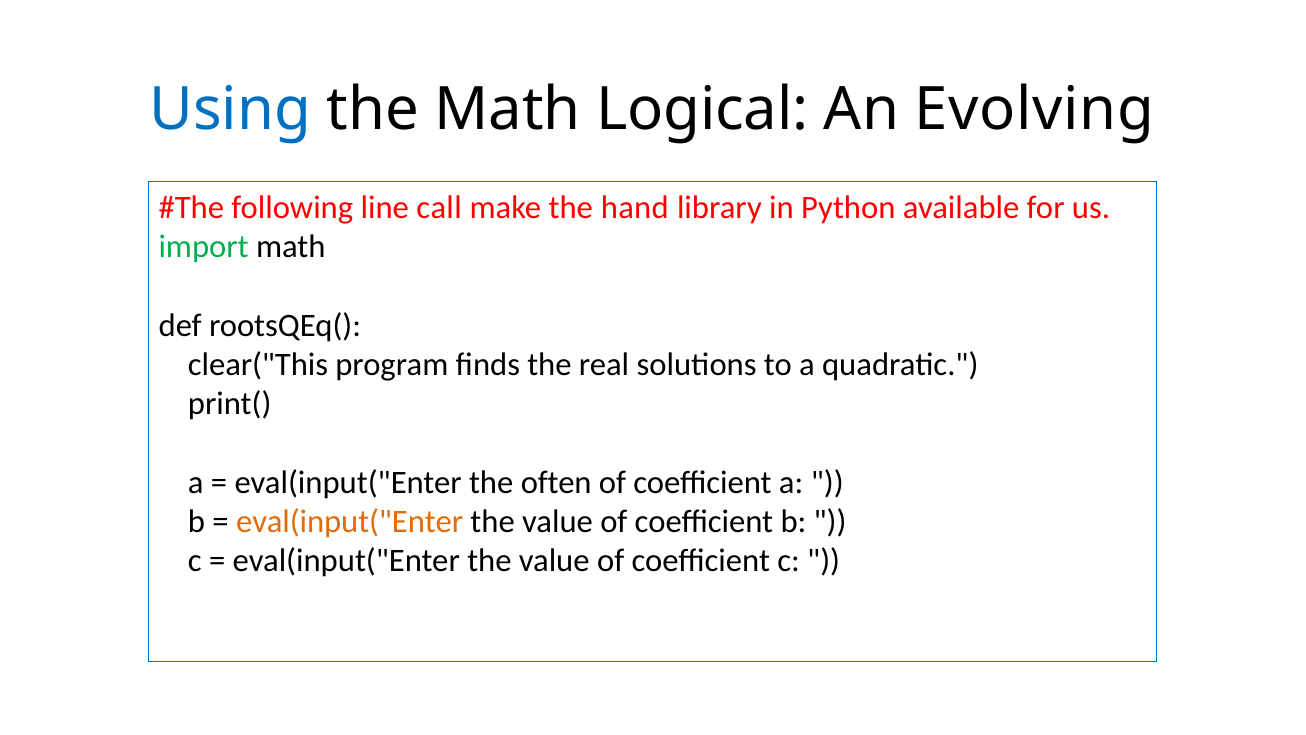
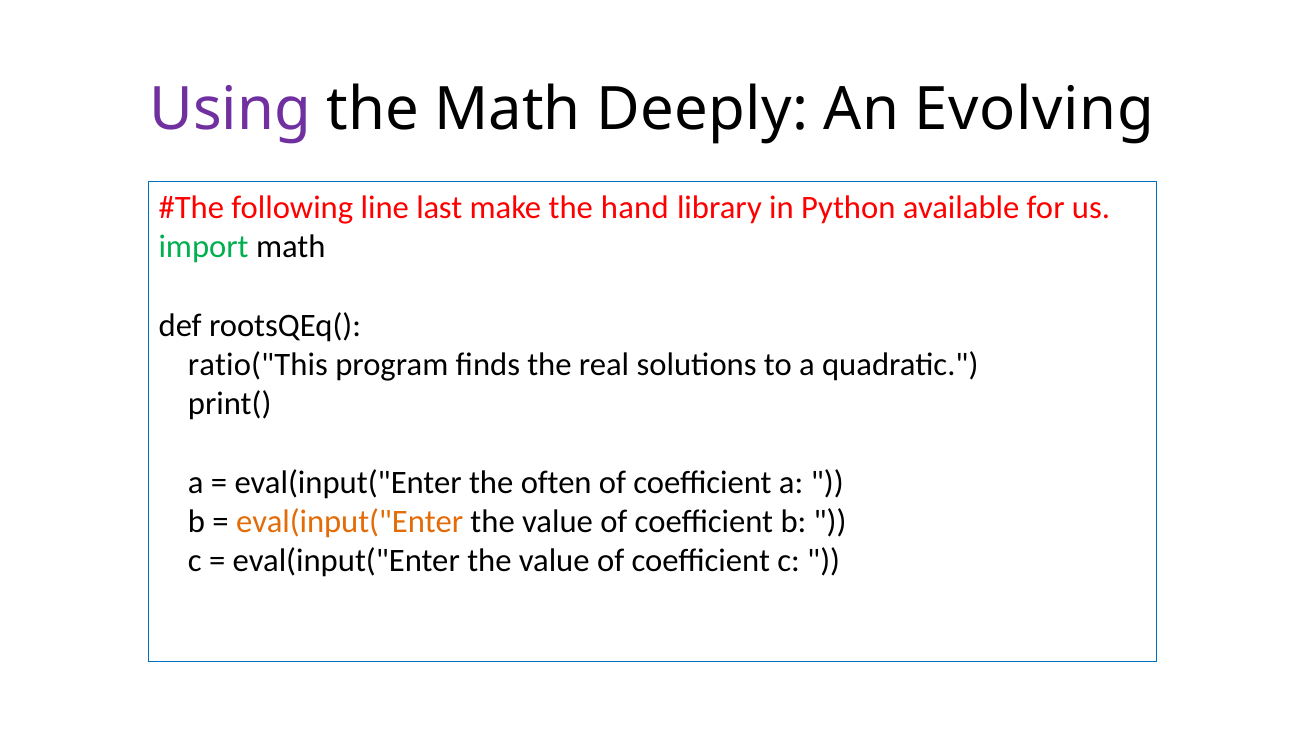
Using colour: blue -> purple (230, 110)
Logical: Logical -> Deeply (702, 110)
call: call -> last (439, 208)
clear("This: clear("This -> ratio("This (258, 364)
